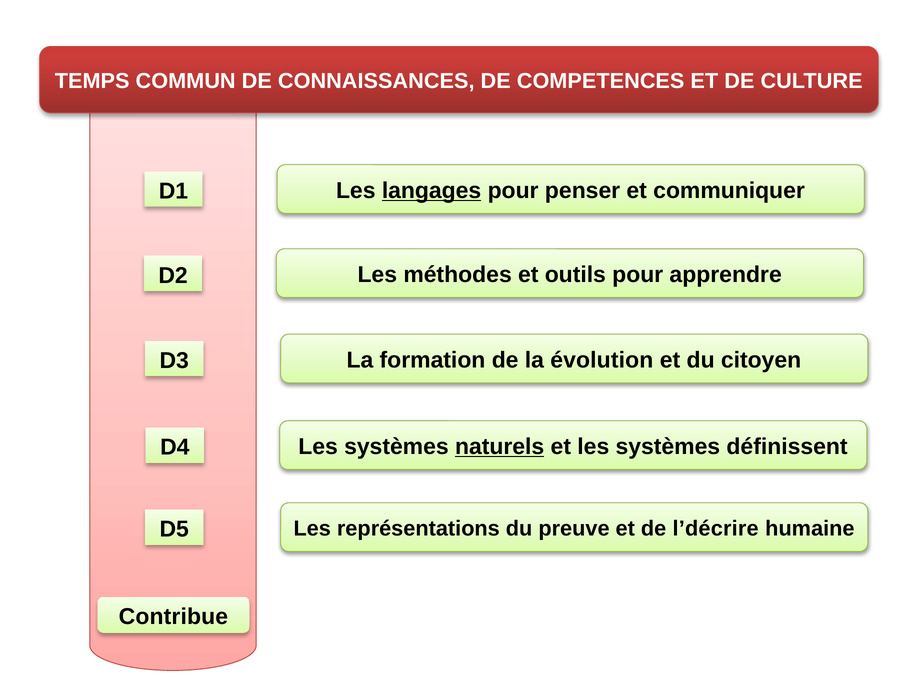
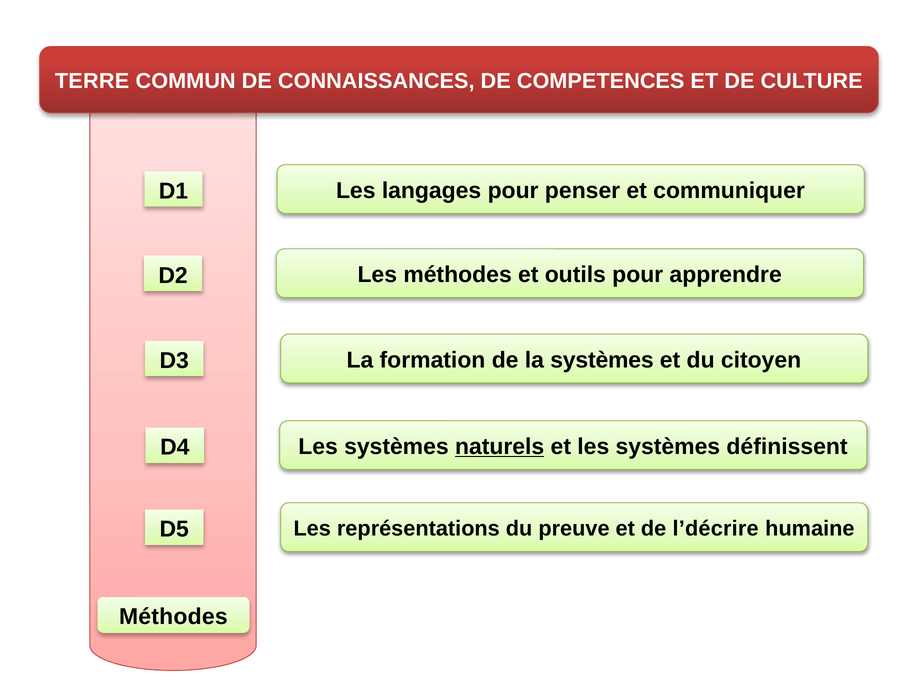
TEMPS: TEMPS -> TERRE (92, 81)
langages underline: present -> none (432, 191)
la évolution: évolution -> systèmes (602, 360)
Contribue: Contribue -> Méthodes (173, 617)
